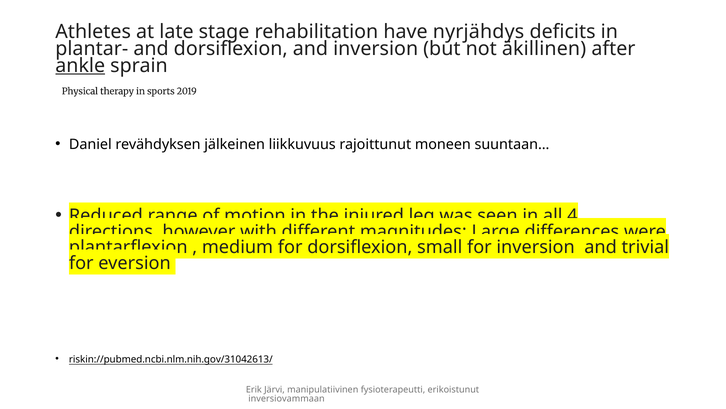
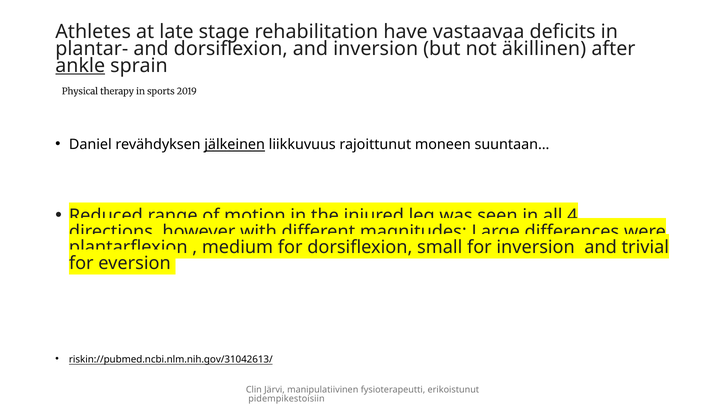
nyrjähdys: nyrjähdys -> vastaavaa (479, 32)
jälkeinen underline: none -> present (235, 144)
Erik: Erik -> Clin (254, 389)
inversiovammaan: inversiovammaan -> pidempikestoisiin (286, 398)
